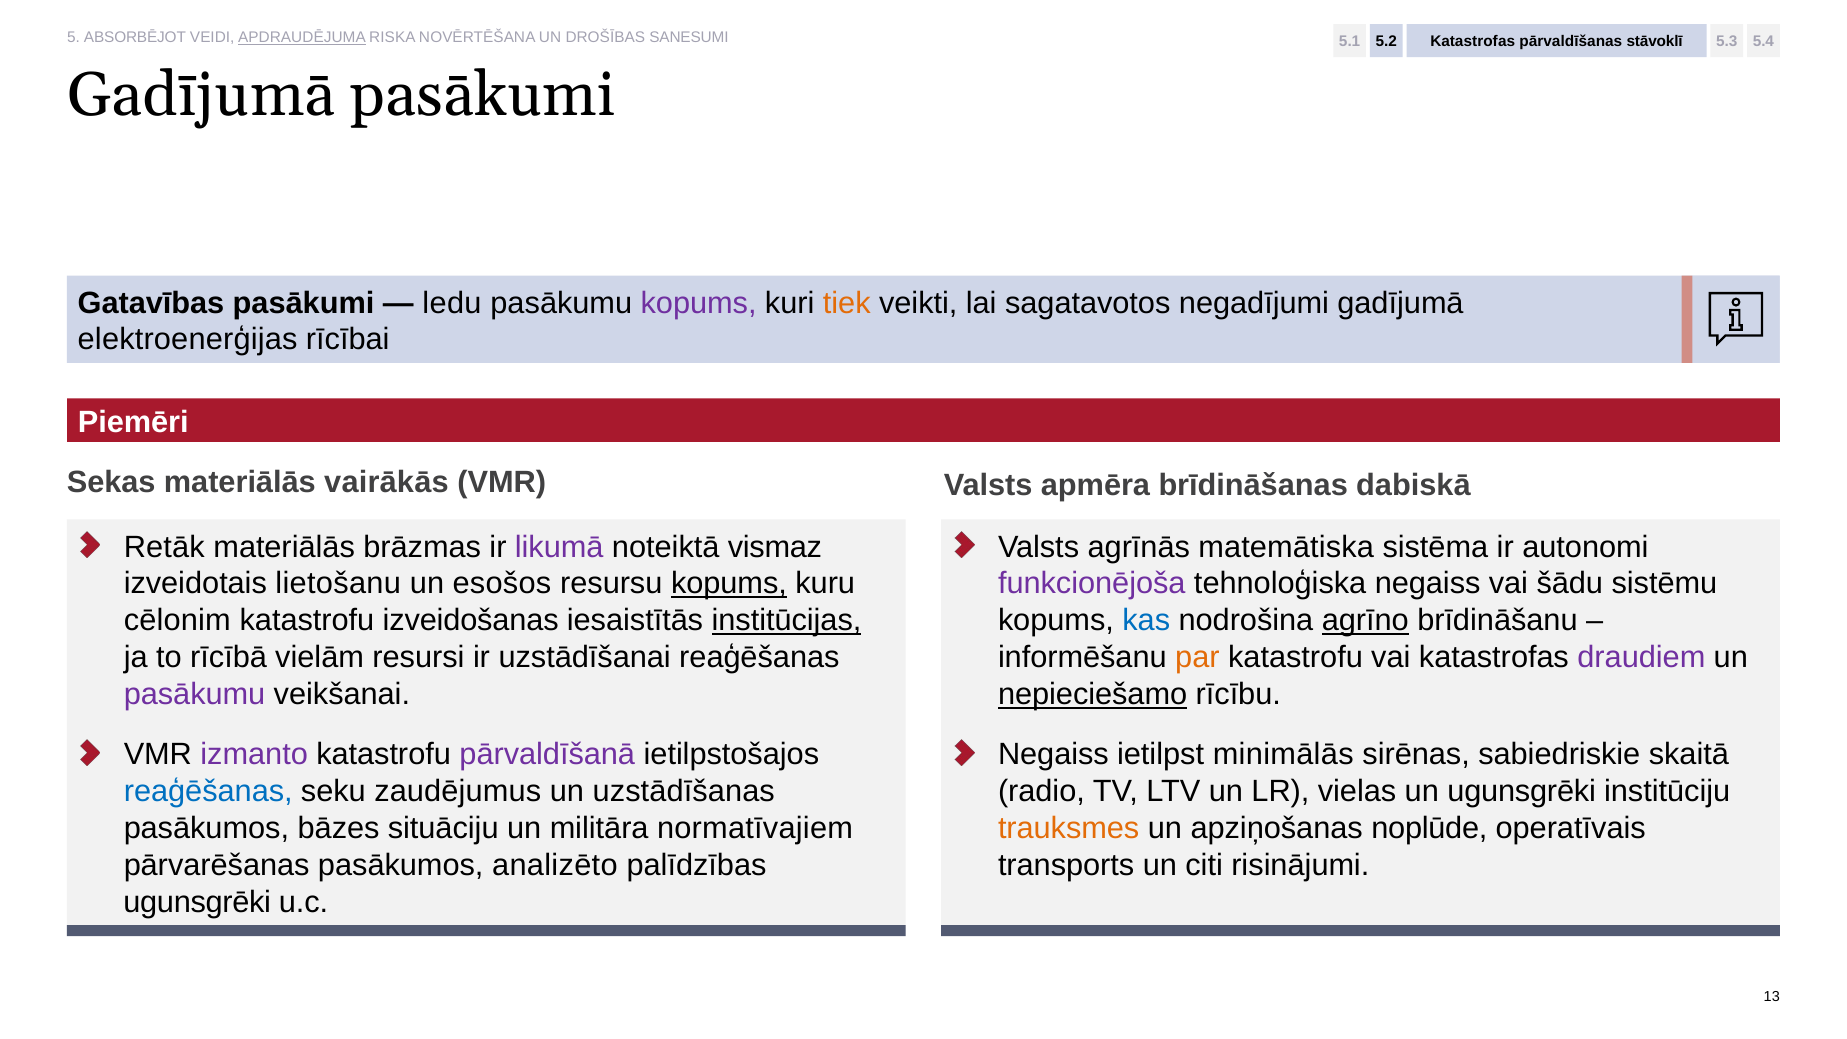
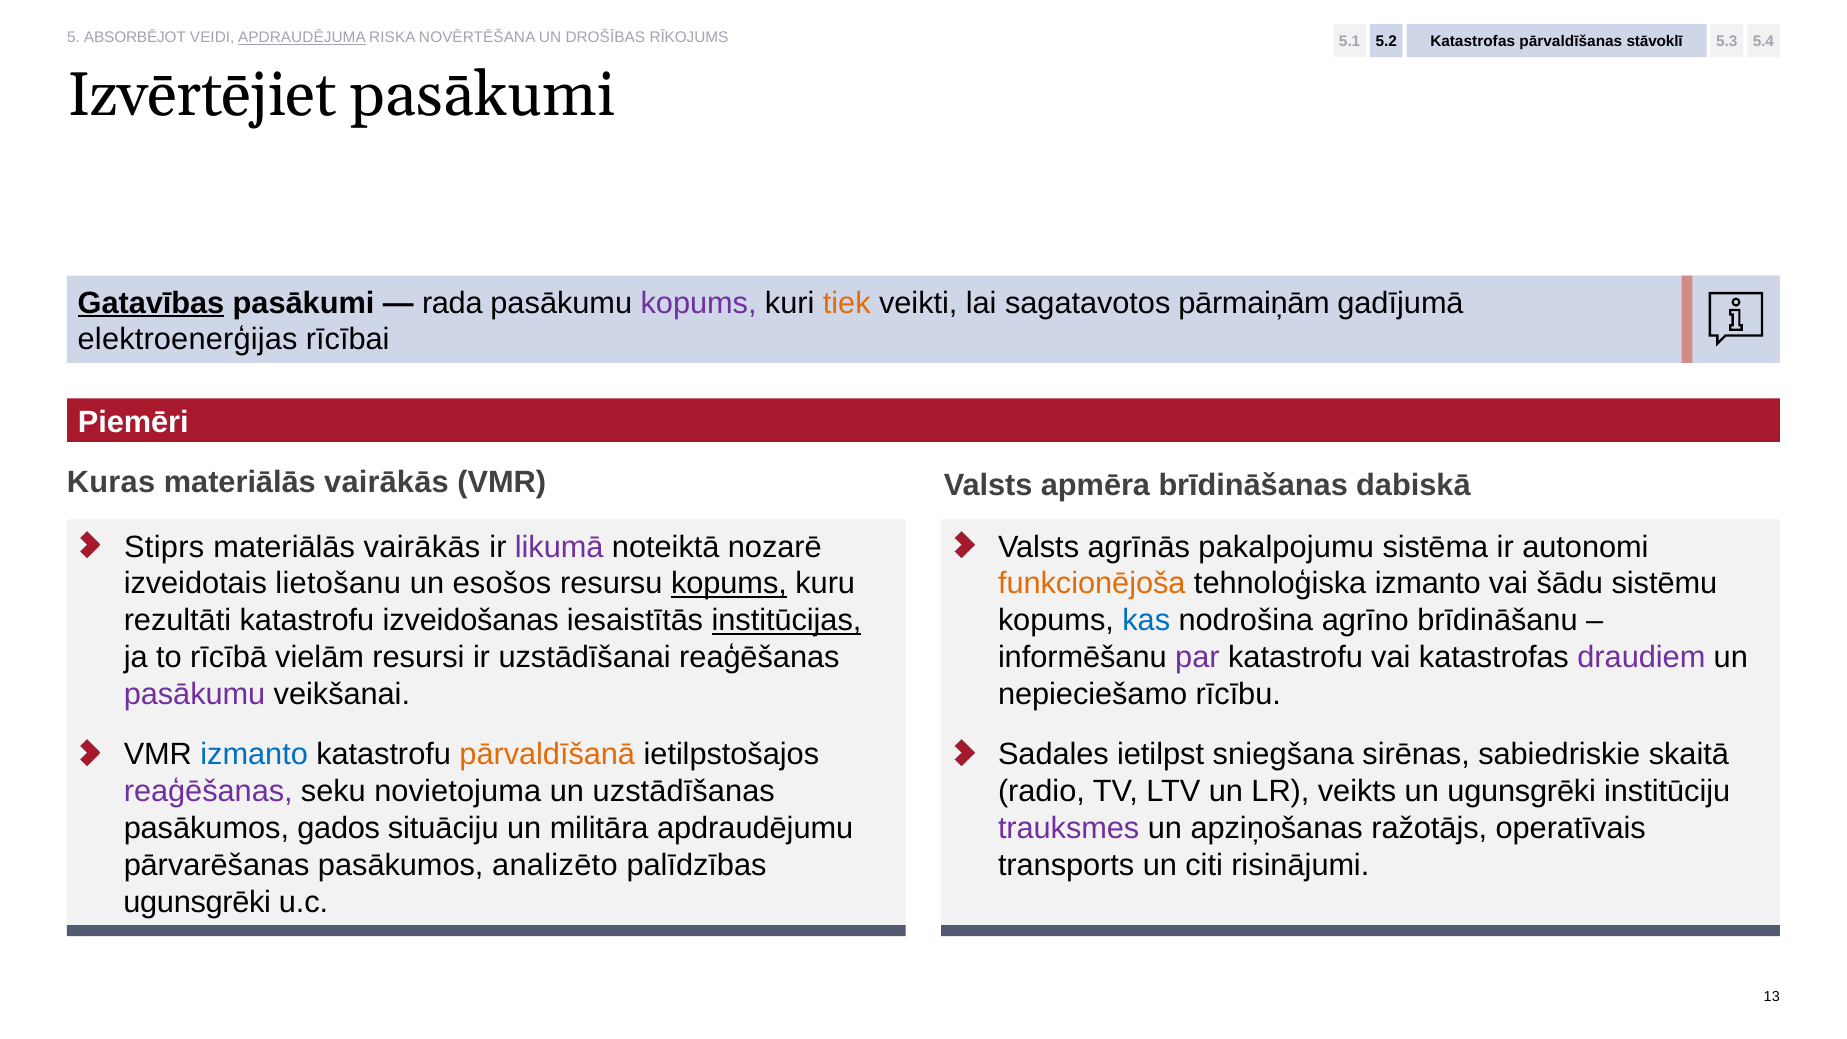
SANESUMI: SANESUMI -> RĪKOJUMS (689, 37)
Gadījumā: Gadījumā -> Izvērtējiet (202, 95)
Gatavības underline: none -> present (151, 303)
ledu: ledu -> rada (452, 303)
negadījumi: negadījumi -> pārmaiņām (1254, 303)
Sekas: Sekas -> Kuras (111, 483)
Retāk: Retāk -> Stiprs (164, 547)
brāzmas: brāzmas -> vairākās (422, 547)
vismaz: vismaz -> nozarē (775, 547)
matemātiska: matemātiska -> pakalpojumu (1286, 547)
funkcionējoša colour: purple -> orange (1092, 584)
tehnoloģiska negaiss: negaiss -> izmanto (1428, 584)
cēlonim: cēlonim -> rezultāti (177, 621)
agrīno underline: present -> none (1365, 621)
par colour: orange -> purple (1197, 658)
nepieciešamo underline: present -> none (1093, 695)
izmanto colour: purple -> blue (254, 755)
pārvaldīšanā colour: purple -> orange (547, 755)
Negaiss: Negaiss -> Sadales (1053, 755)
minimālās: minimālās -> sniegšana (1283, 755)
reaģēšanas colour: blue -> purple (208, 791)
zaudējumus: zaudējumus -> novietojuma (458, 791)
vielas: vielas -> veikts (1357, 791)
bāzes: bāzes -> gados (339, 828)
normatīvajiem: normatīvajiem -> apdraudējumu (755, 828)
trauksmes colour: orange -> purple (1069, 828)
noplūde: noplūde -> ražotājs (1429, 828)
